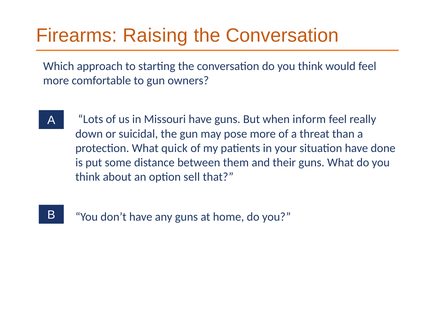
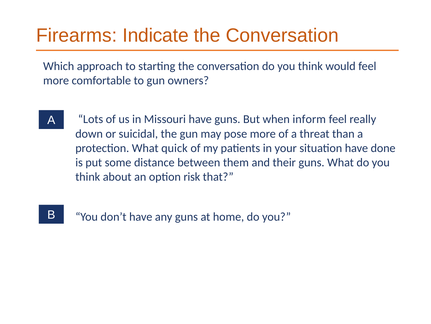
Raising: Raising -> Indicate (156, 35)
sell: sell -> risk (192, 177)
